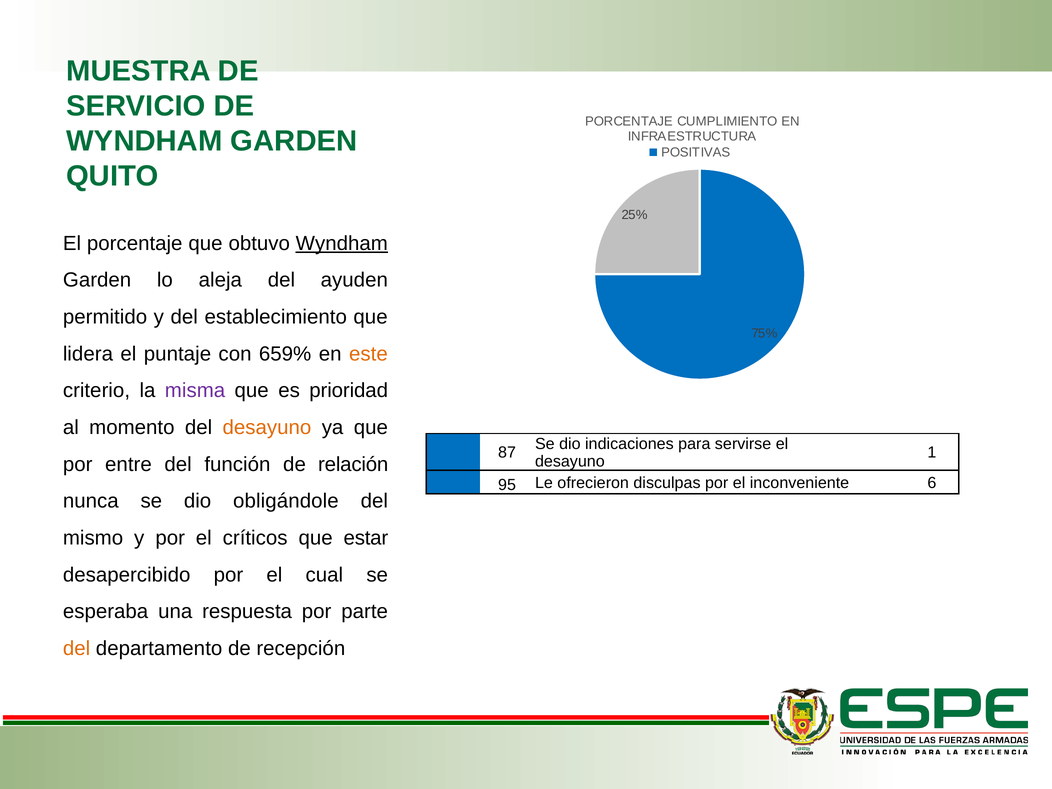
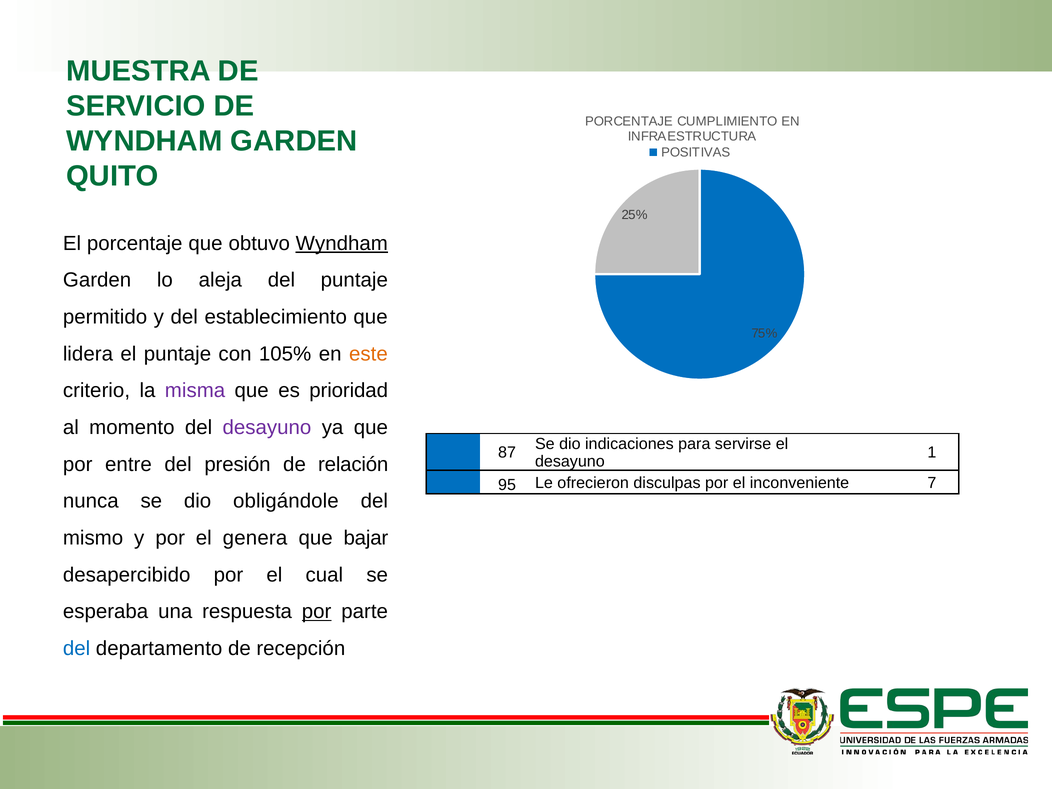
del ayuden: ayuden -> puntaje (354, 280)
659%: 659% -> 105% (285, 354)
desayuno colour: orange -> purple (267, 428)
función: función -> presión (237, 464)
6: 6 -> 7 (932, 483)
críticos: críticos -> genera (255, 538)
estar: estar -> bajar (366, 538)
por underline: none -> present (317, 612)
del colour: orange -> blue (77, 648)
